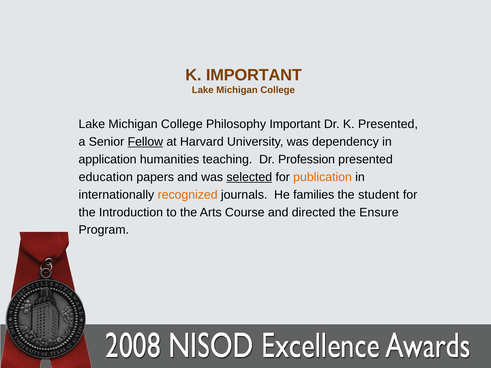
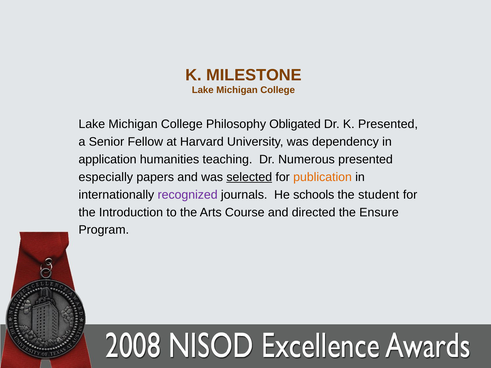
K IMPORTANT: IMPORTANT -> MILESTONE (254, 75)
Philosophy Important: Important -> Obligated (295, 124)
Fellow underline: present -> none (145, 142)
Profession: Profession -> Numerous (307, 159)
education: education -> especially (106, 177)
recognized colour: orange -> purple (188, 195)
families: families -> schools (314, 195)
